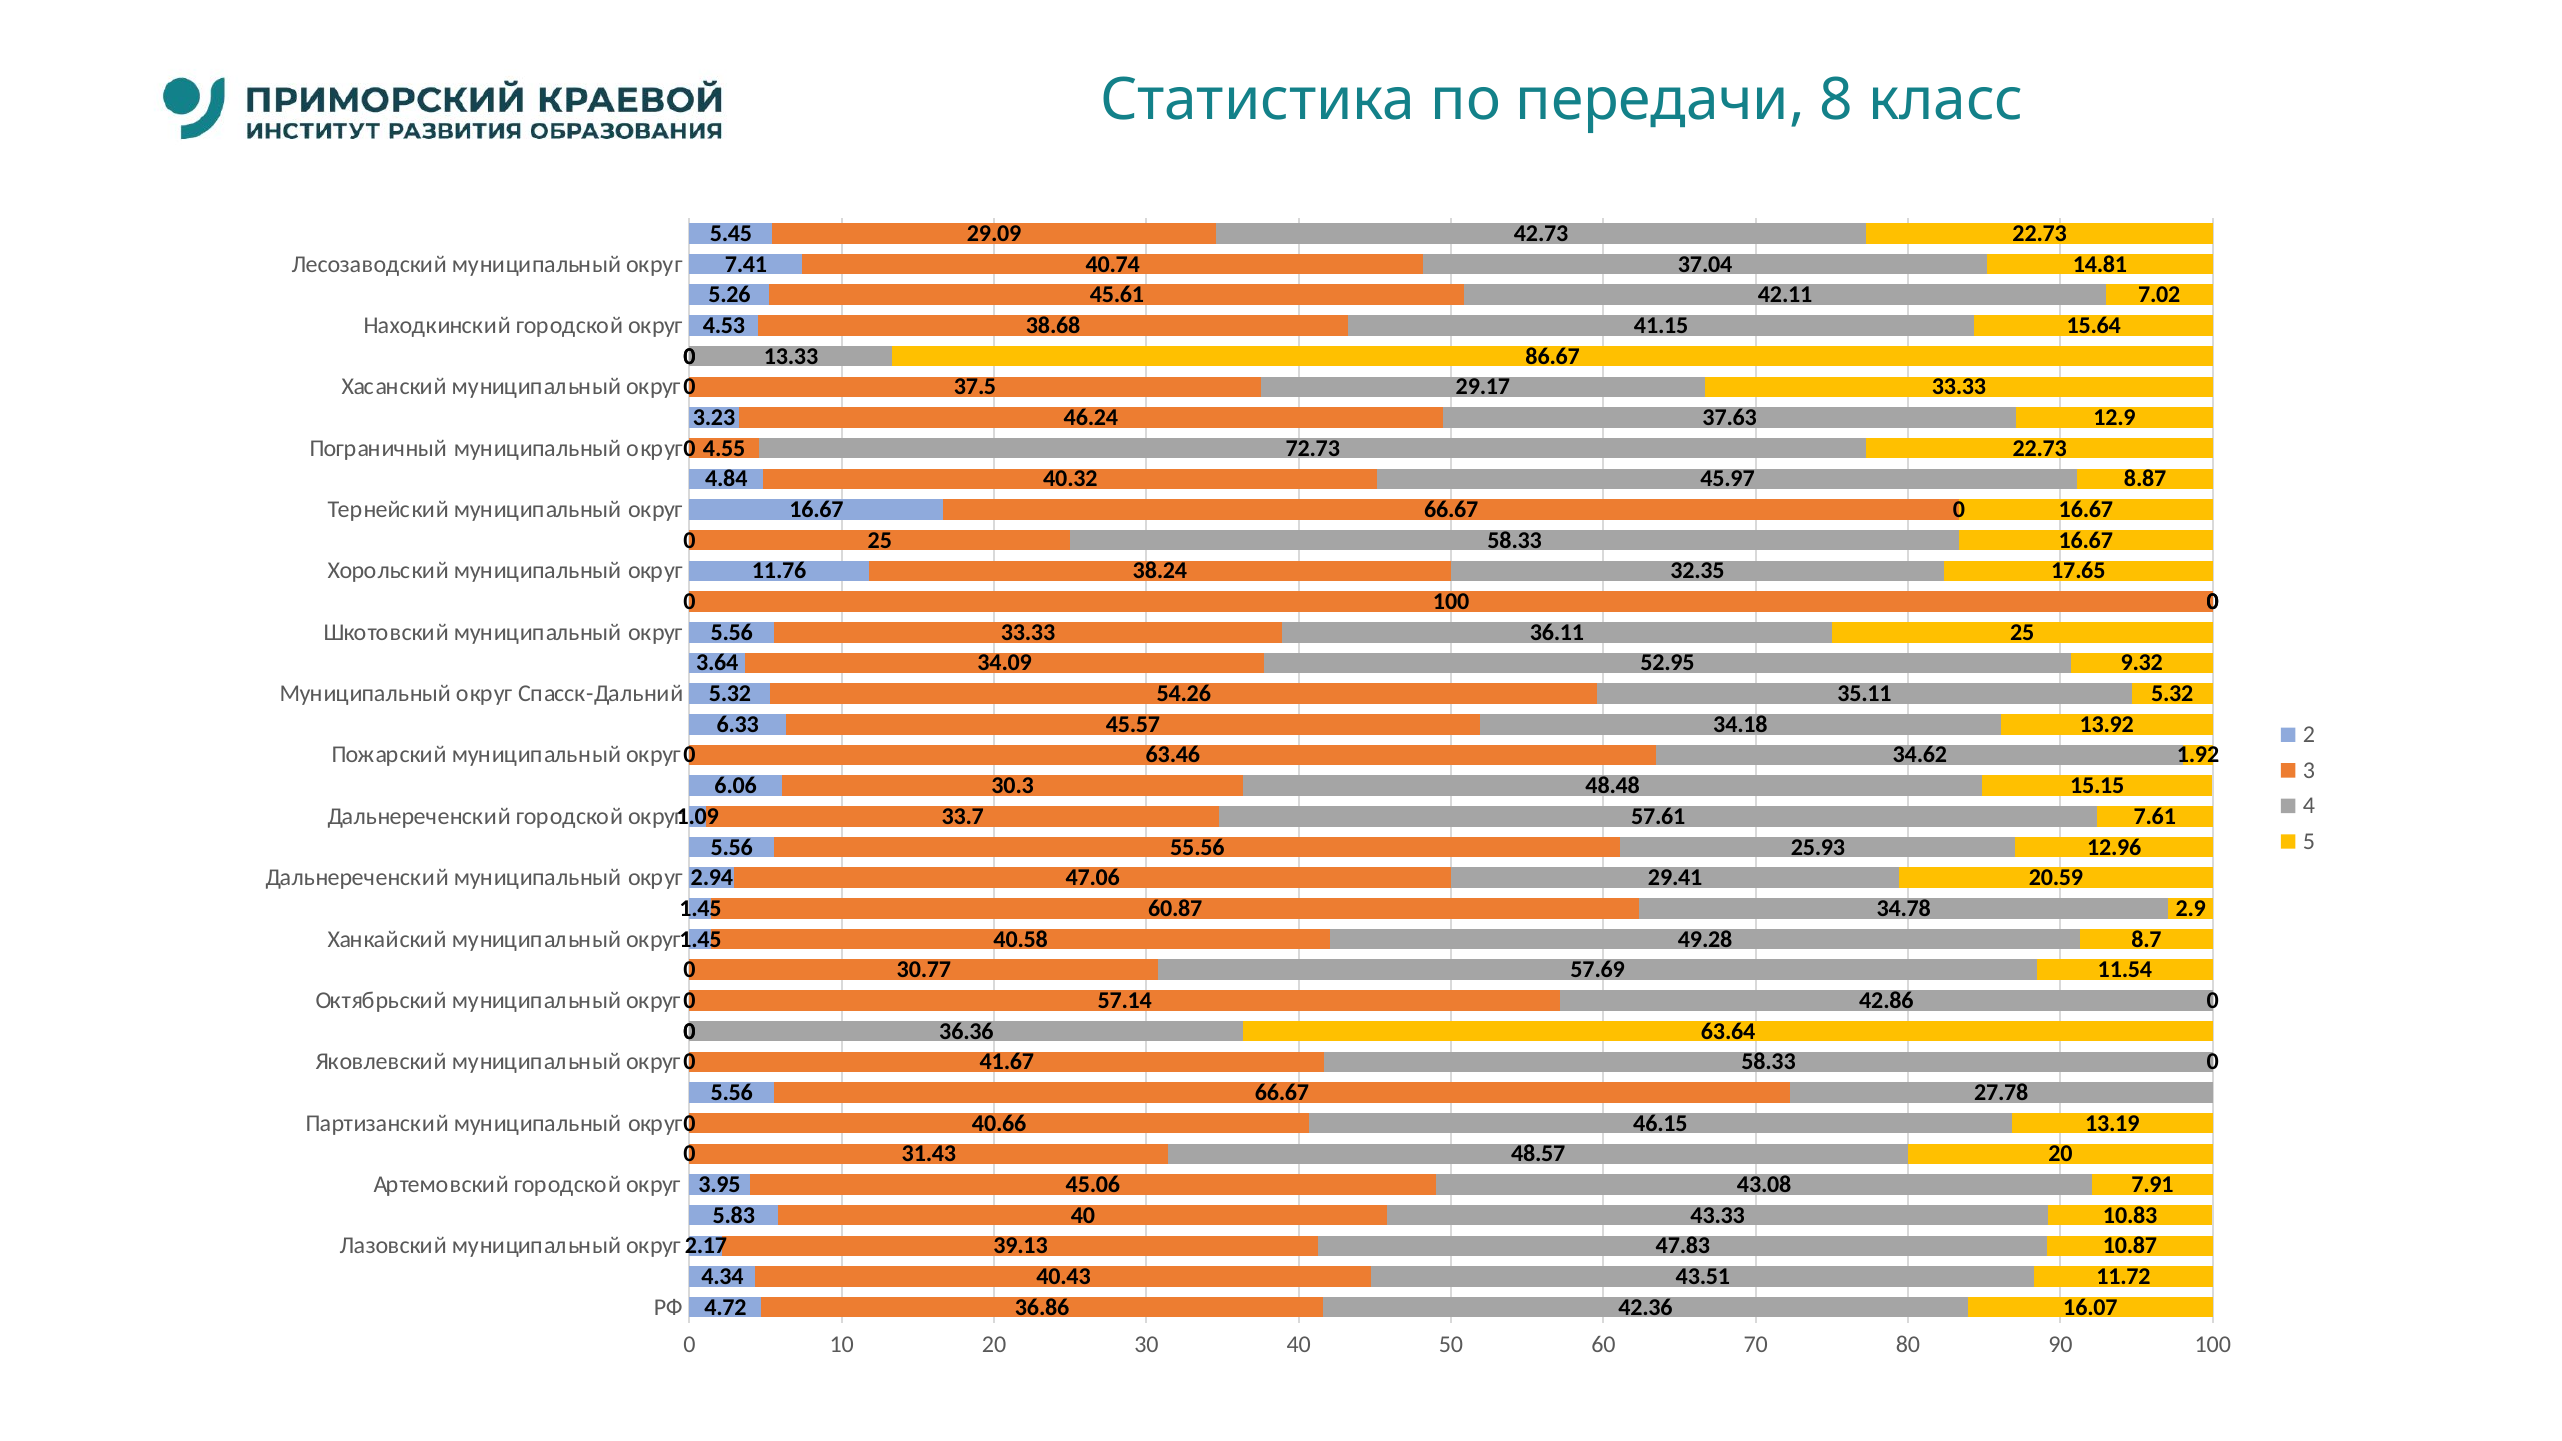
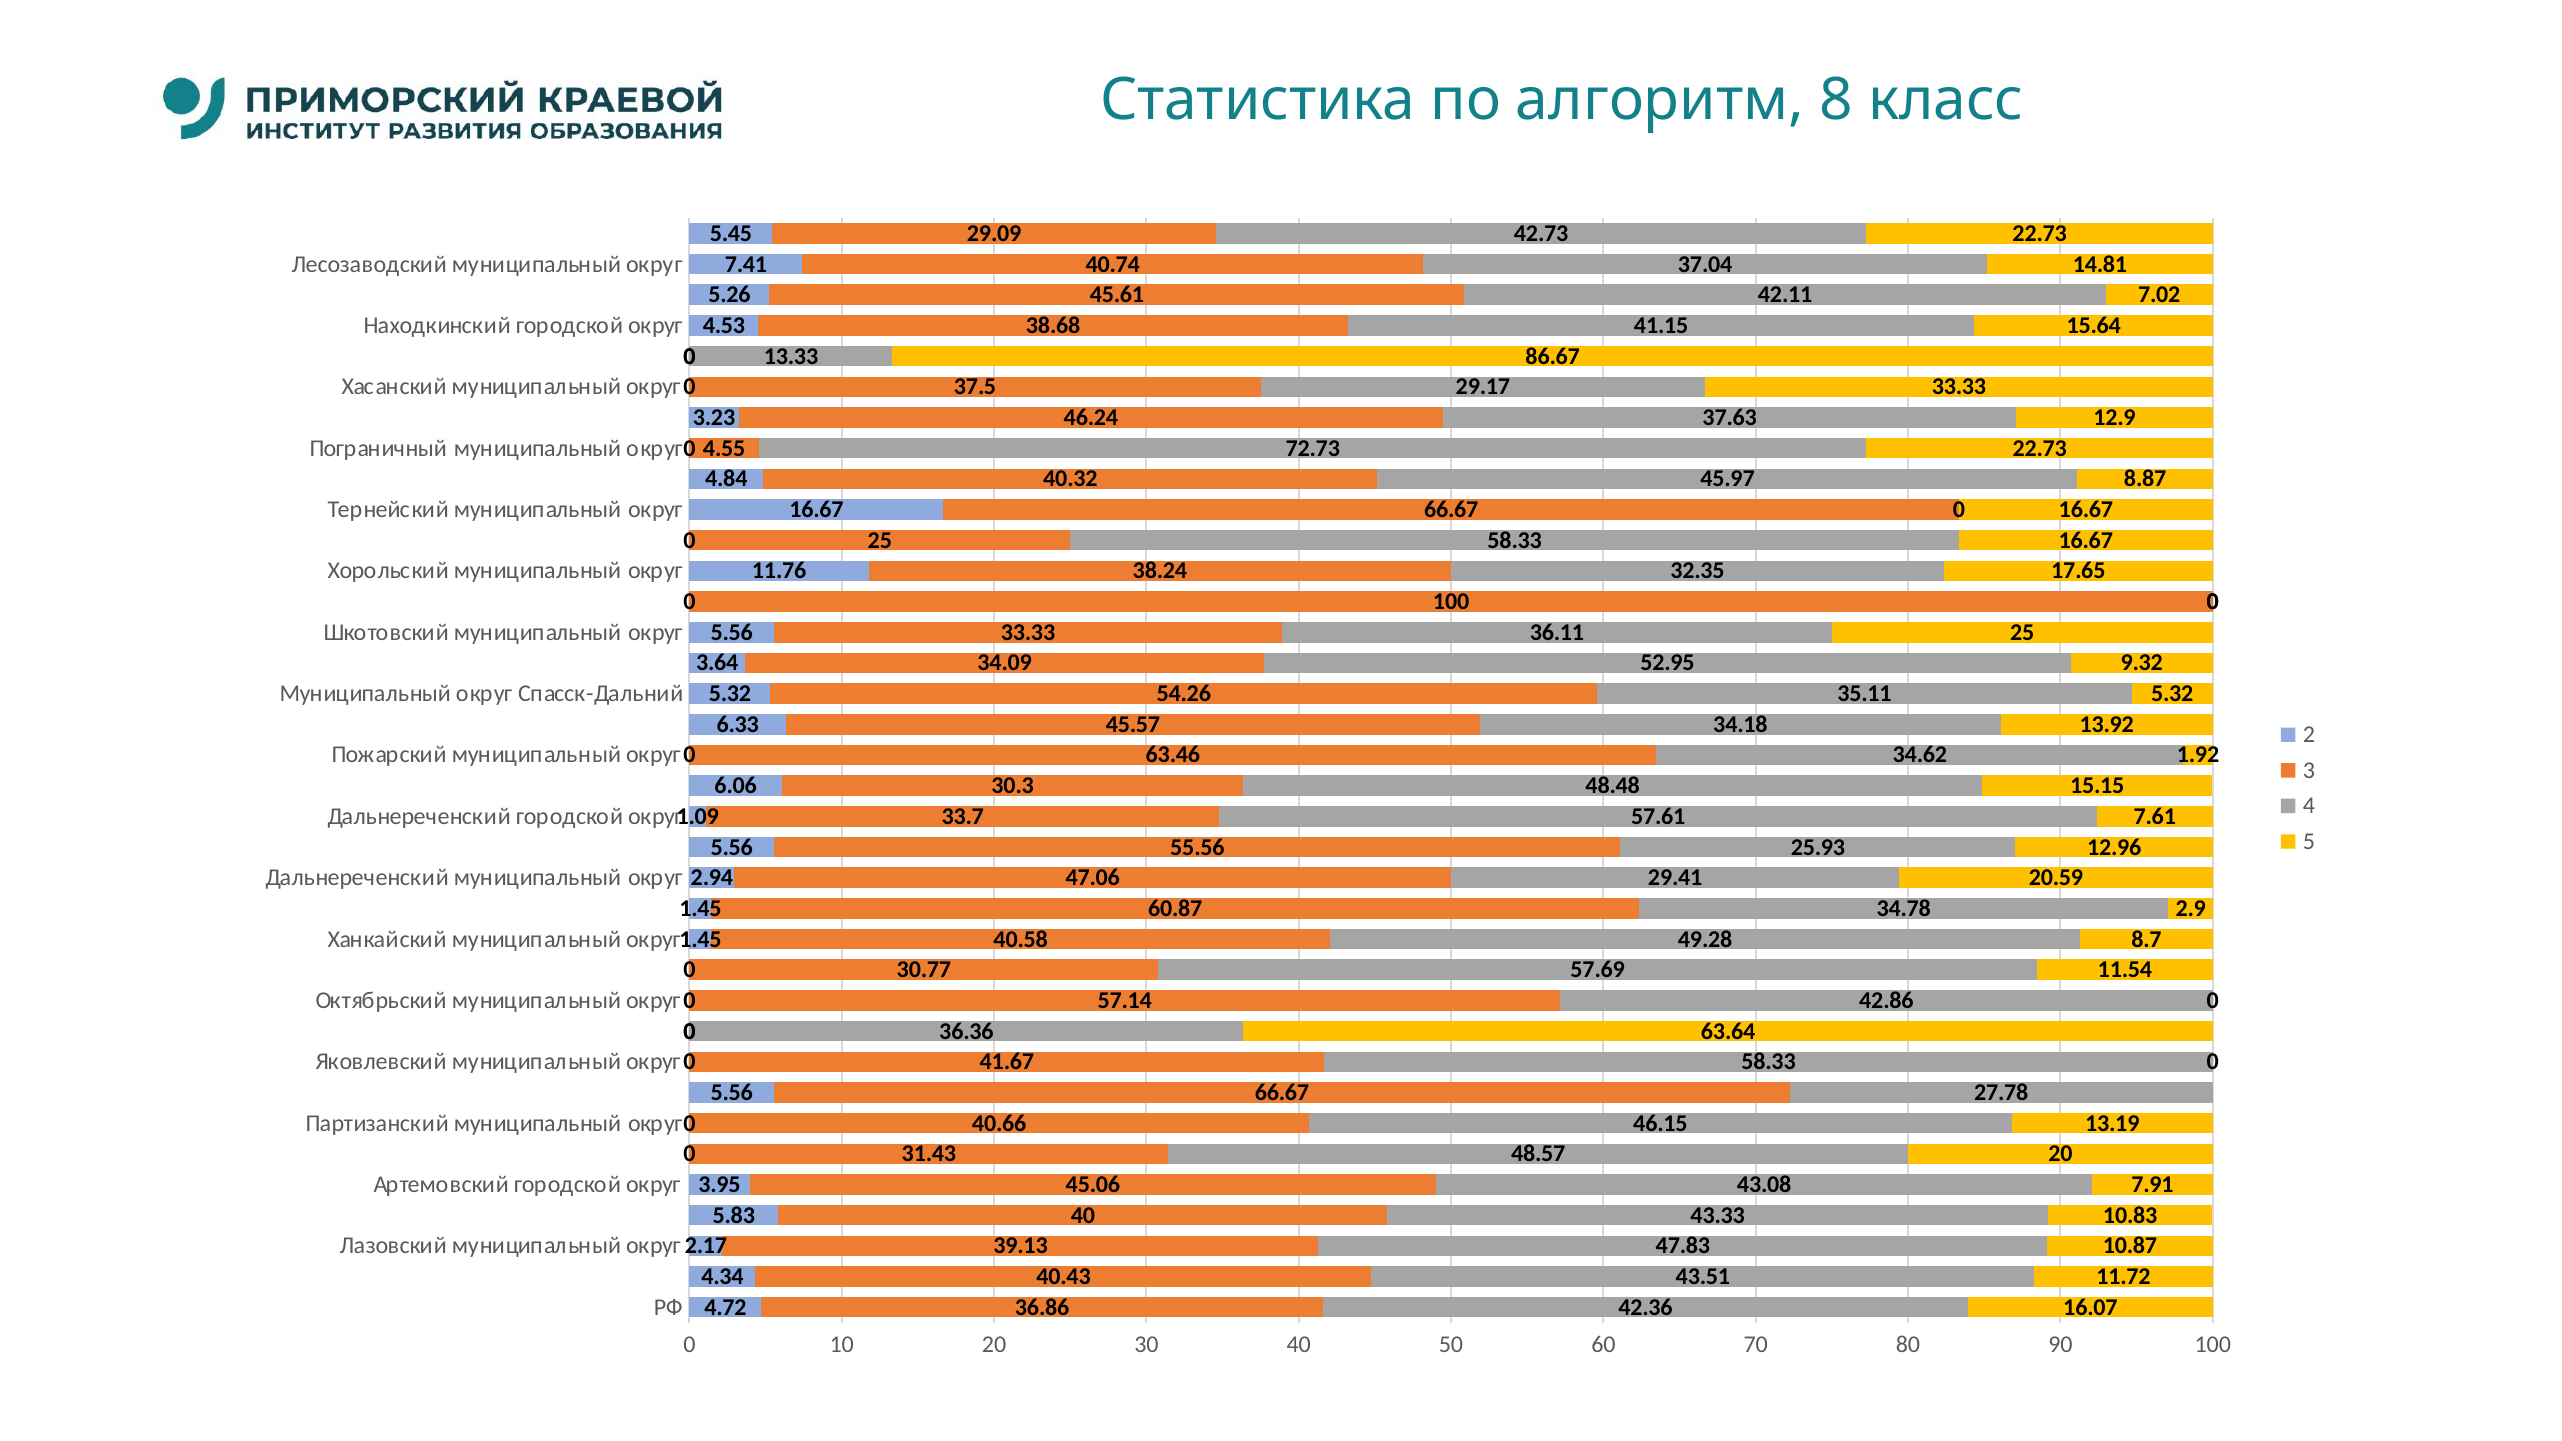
передачи: передачи -> алгоритм (1660, 100)
